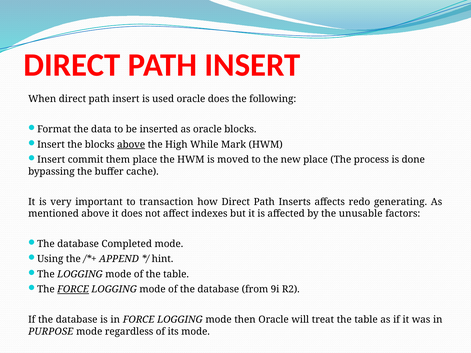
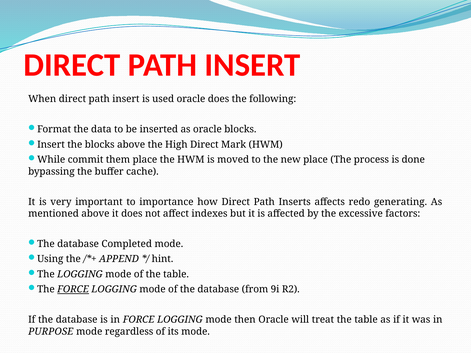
above underline: present -> none (131, 145)
High While: While -> Direct (204, 145)
Insert: Insert -> While (51, 160)
transaction: transaction -> importance (166, 202)
unusable: unusable -> excessive (361, 214)
